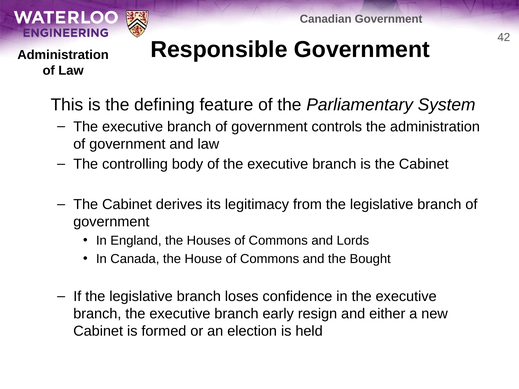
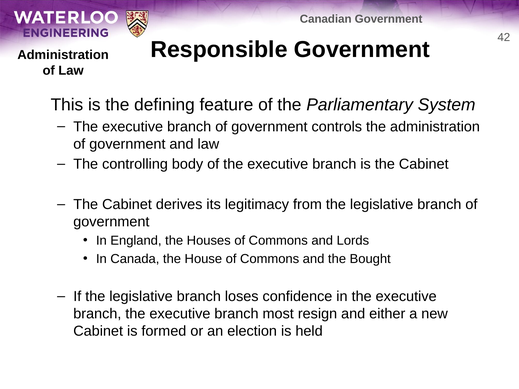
early: early -> most (278, 314)
